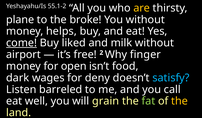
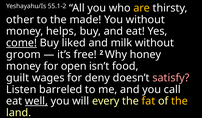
plane: plane -> other (20, 20)
broke: broke -> made (85, 20)
airport: airport -> groom (23, 55)
finger: finger -> honey (145, 55)
dark: dark -> guilt (18, 78)
satisfy colour: light blue -> pink (171, 78)
well underline: none -> present (36, 101)
grain: grain -> every (106, 101)
fat colour: light green -> yellow (148, 101)
